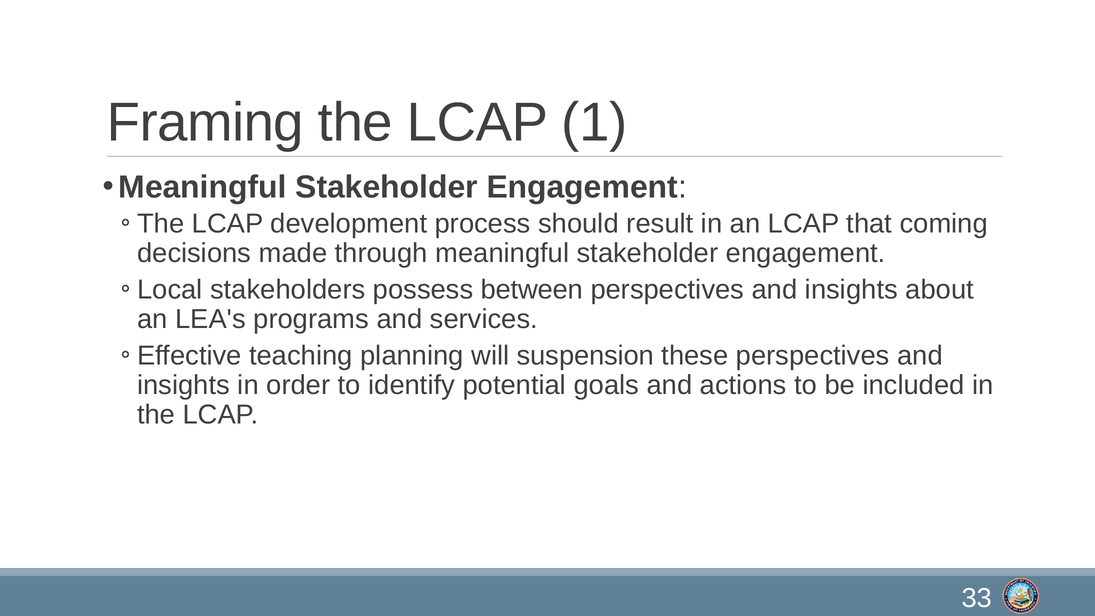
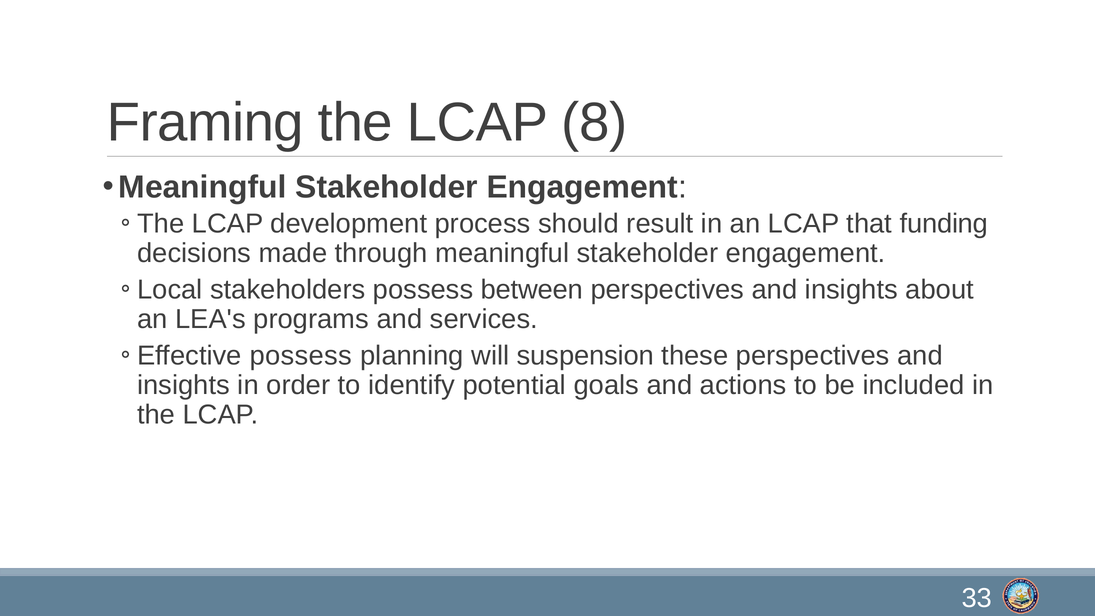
1: 1 -> 8 (594, 123)
coming: coming -> funding (944, 224)
teaching: teaching -> possess (301, 356)
